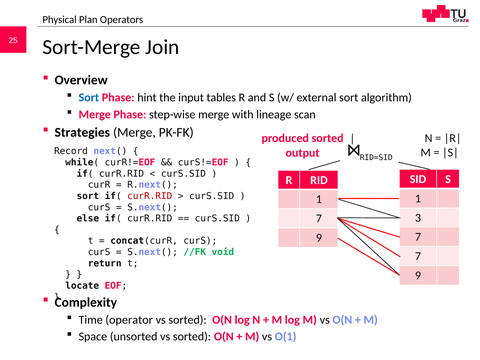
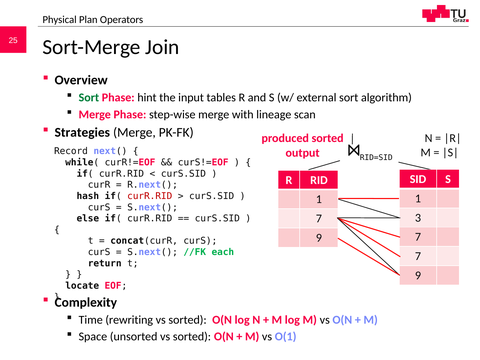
Sort colour: blue -> green (89, 98)
sort: sort -> hash (88, 196)
void: void -> each (223, 252)
operator: operator -> rewriting (129, 320)
